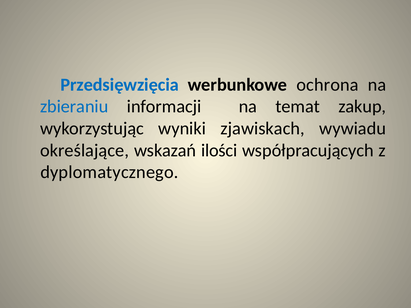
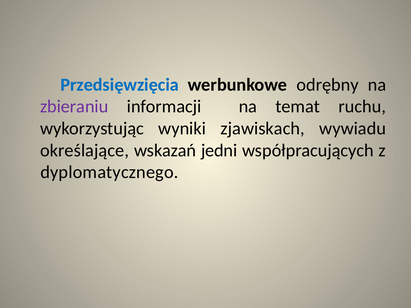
ochrona: ochrona -> odrębny (328, 85)
zbieraniu colour: blue -> purple (74, 107)
zakup: zakup -> ruchu (362, 107)
ilości: ilości -> jedni (219, 151)
